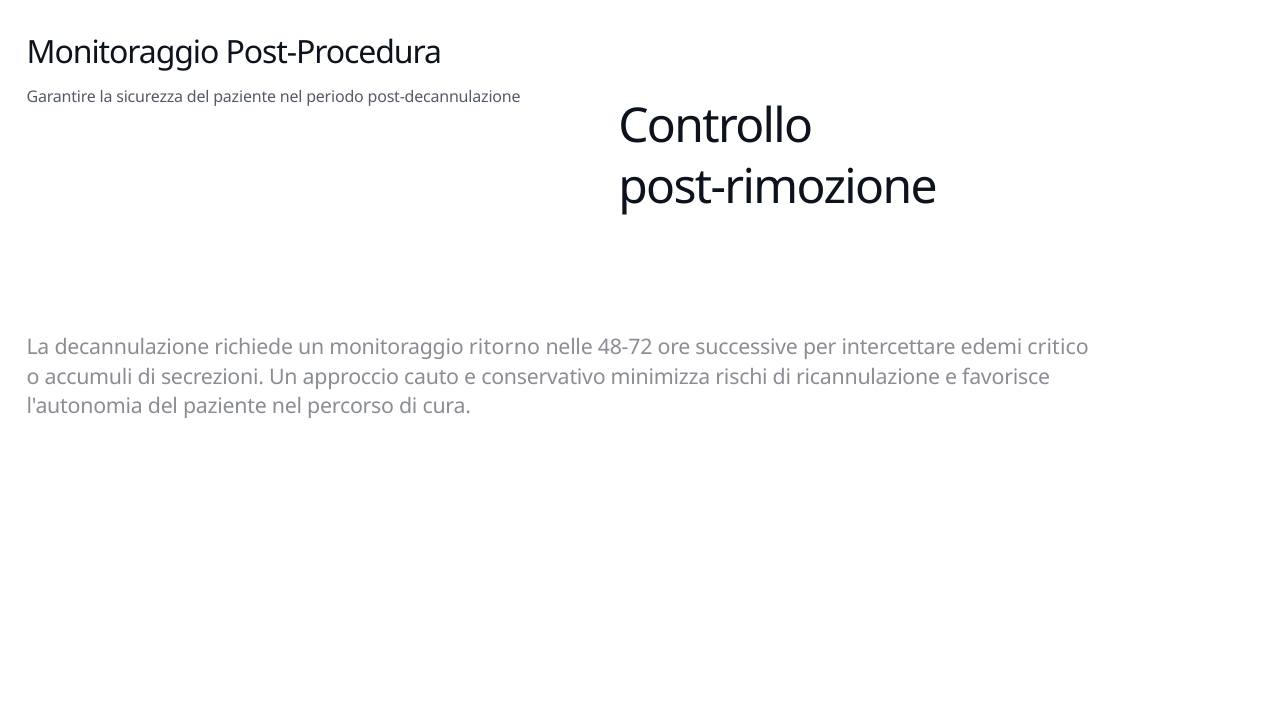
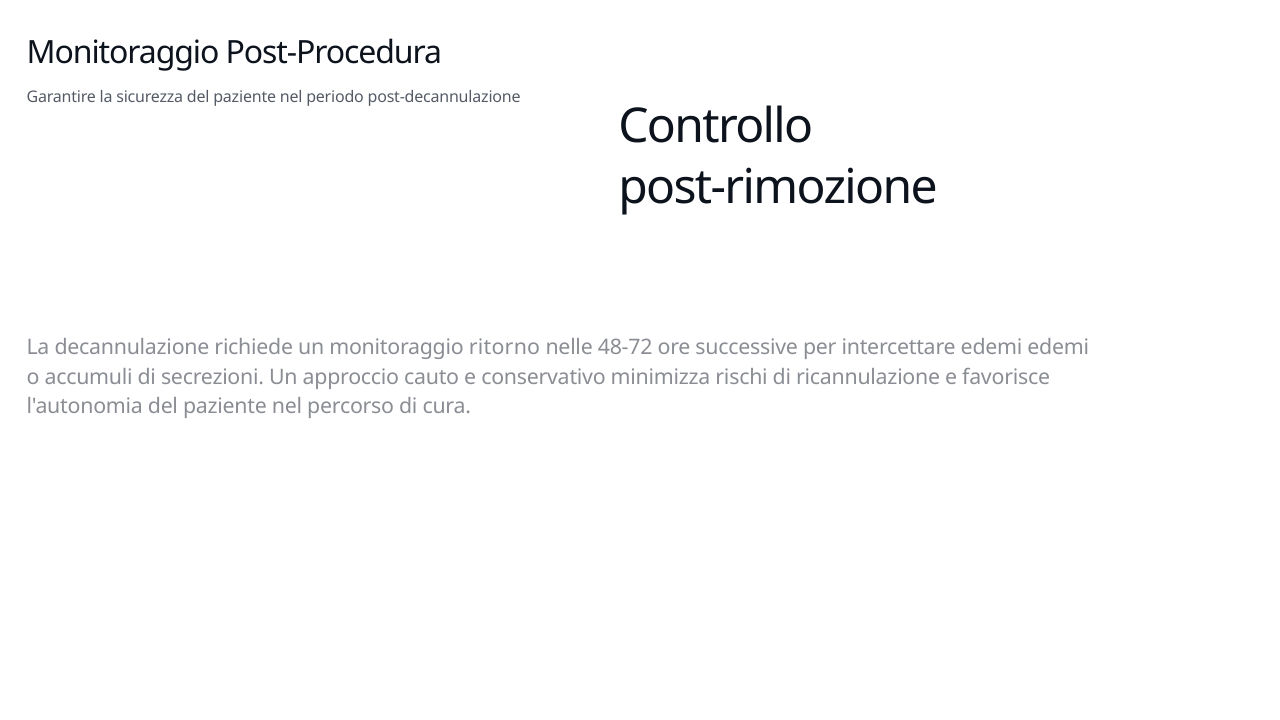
edemi critico: critico -> edemi (1058, 347)
